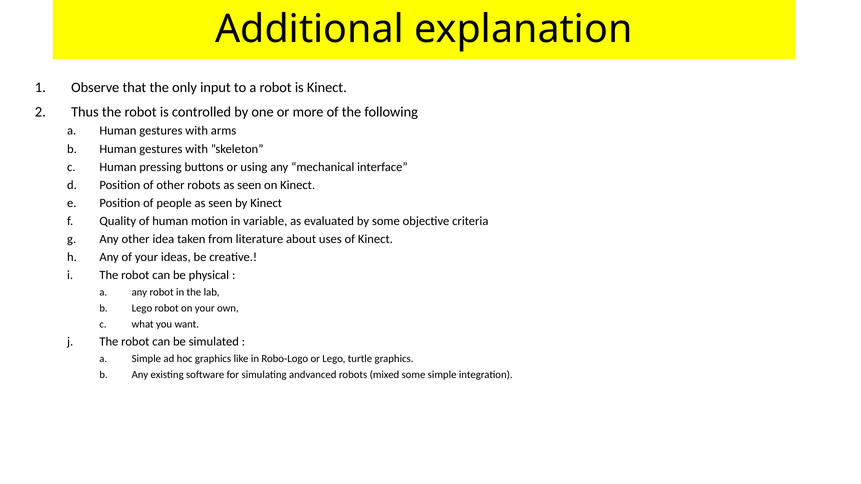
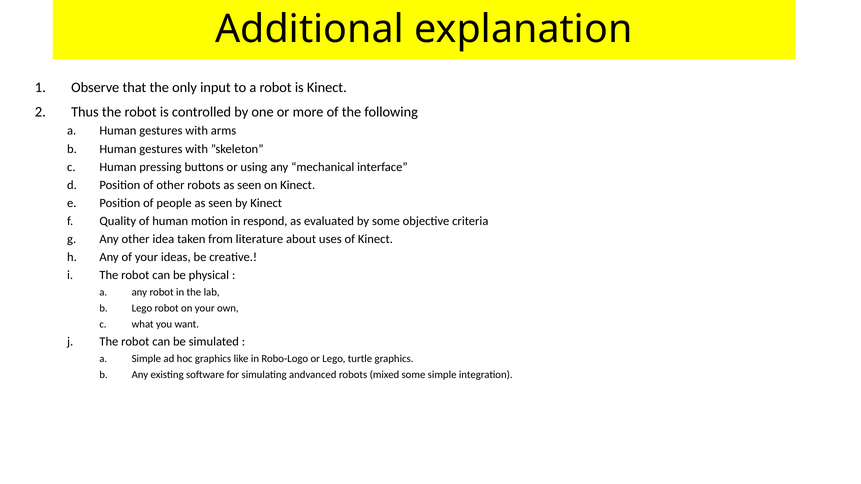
variable: variable -> respond (265, 221)
